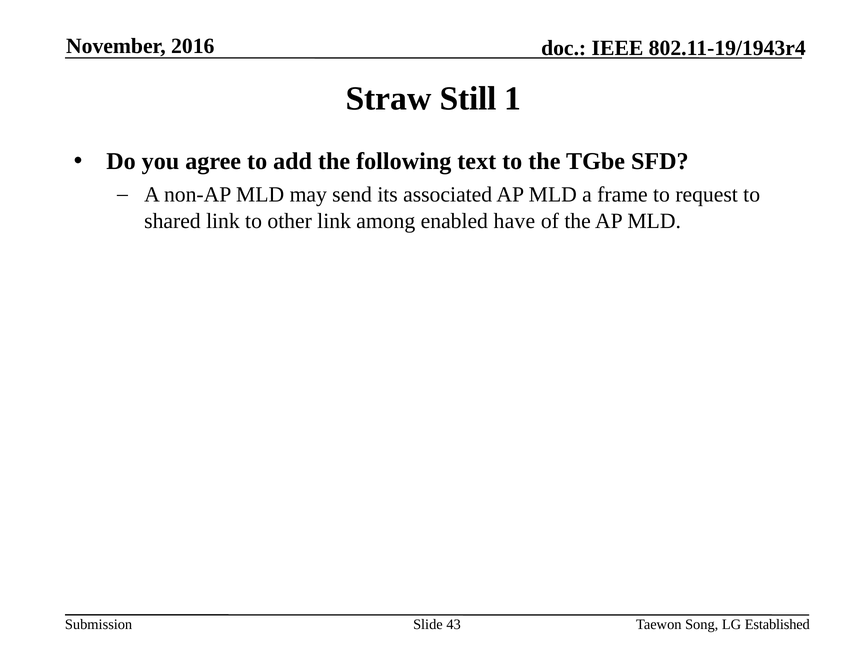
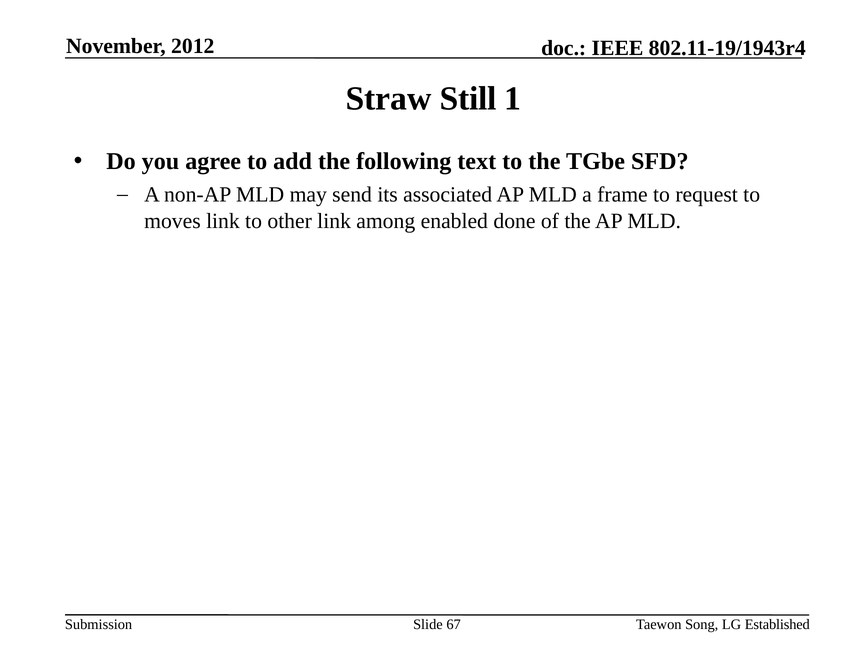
2016: 2016 -> 2012 (193, 46)
shared: shared -> moves (172, 221)
have: have -> done (514, 221)
43: 43 -> 67 (454, 624)
